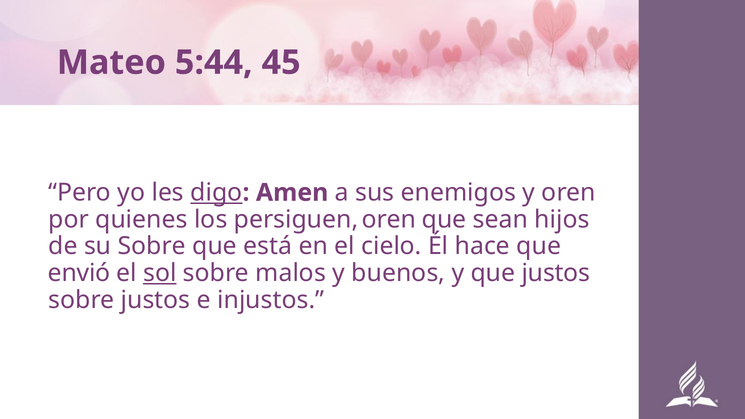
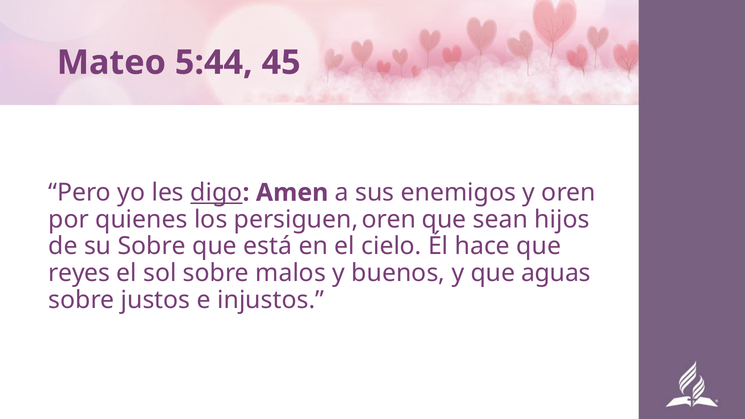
envió: envió -> reyes (79, 273)
sol underline: present -> none (160, 273)
que justos: justos -> aguas (556, 273)
